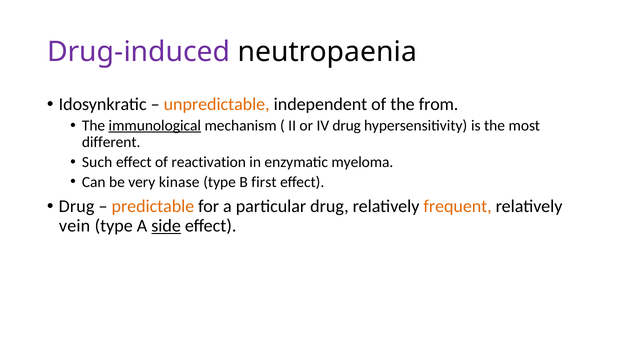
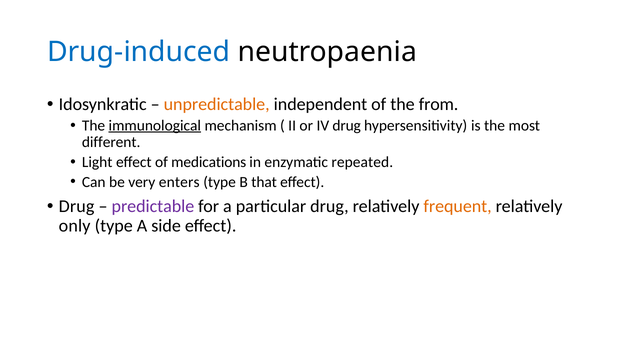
Drug-induced colour: purple -> blue (139, 52)
Such: Such -> Light (97, 162)
reactivation: reactivation -> medications (209, 162)
myeloma: myeloma -> repeated (362, 162)
kinase: kinase -> enters (179, 182)
first: first -> that (264, 182)
predictable colour: orange -> purple (153, 207)
vein: vein -> only (75, 226)
side underline: present -> none (166, 226)
